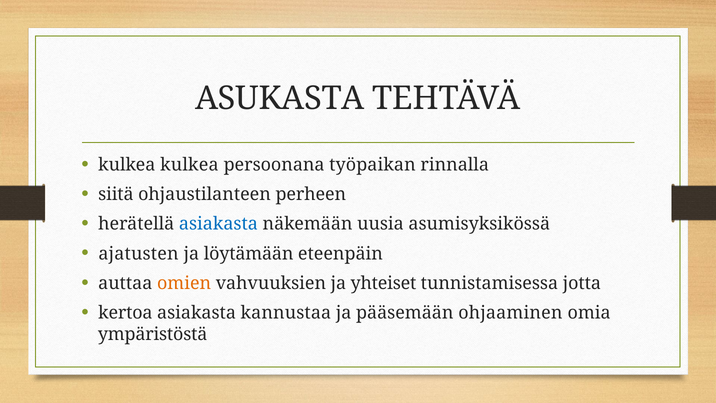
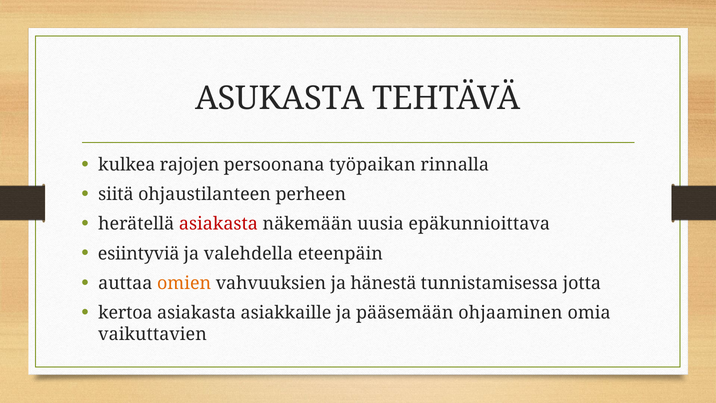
kulkea kulkea: kulkea -> rajojen (190, 165)
asiakasta colour: blue -> red (218, 224)
asumisyksikössä: asumisyksikössä -> epäkunnioittava (479, 224)
ajatusten: ajatusten -> esiintyviä (139, 253)
löytämään: löytämään -> valehdella (249, 253)
yhteiset: yhteiset -> hänestä (383, 283)
kannustaa: kannustaa -> asiakkaille (286, 313)
ympäristöstä: ympäristöstä -> vaikuttavien (153, 334)
